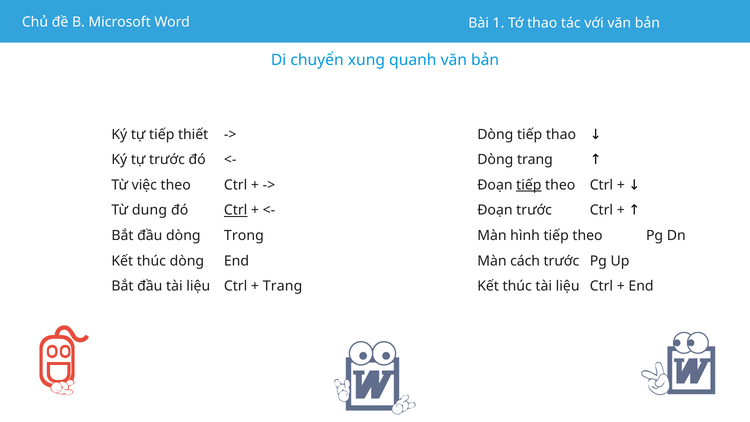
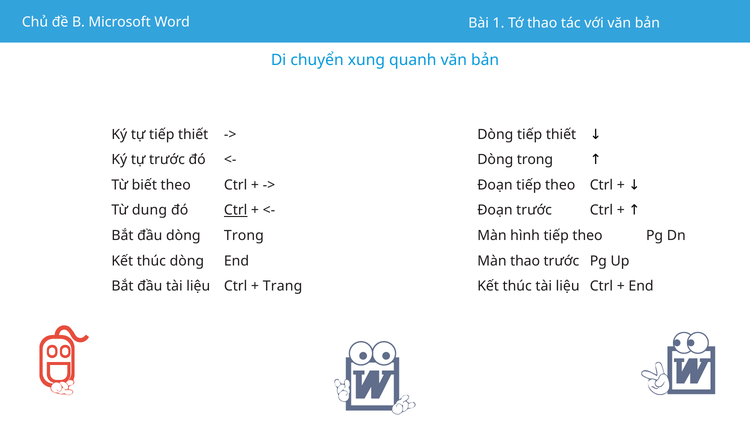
Dòng tiếp thao: thao -> thiết (561, 134)
trang: trang -> trong (535, 160)
việc: việc -> biết (144, 185)
tiếp underline: present -> none (529, 185)
Màn cách: cách -> thao (525, 261)
